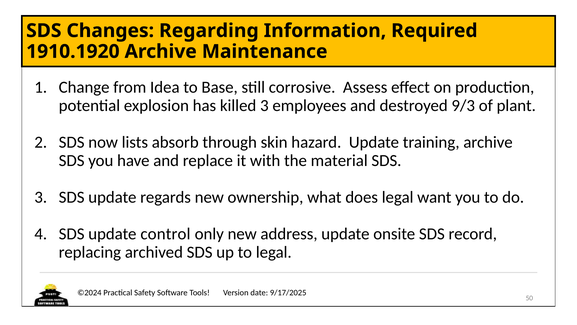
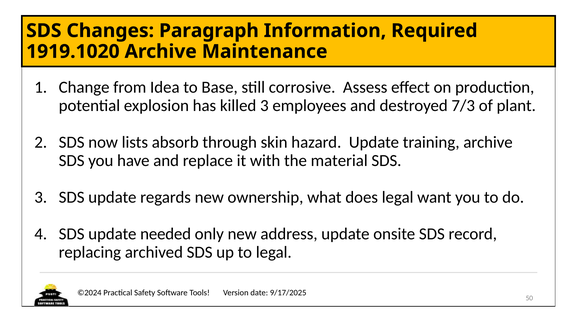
Regarding: Regarding -> Paragraph (209, 31)
1910.1920: 1910.1920 -> 1919.1020 (73, 51)
9/3: 9/3 -> 7/3 (463, 105)
control: control -> needed (166, 234)
